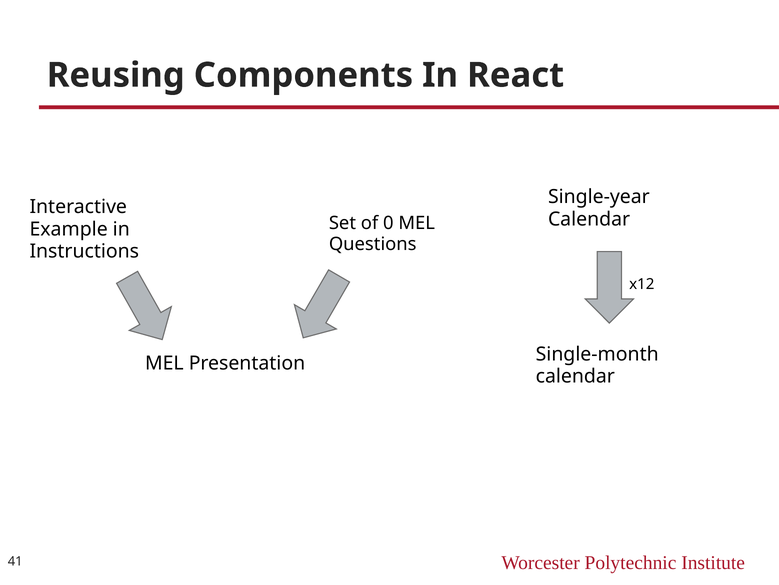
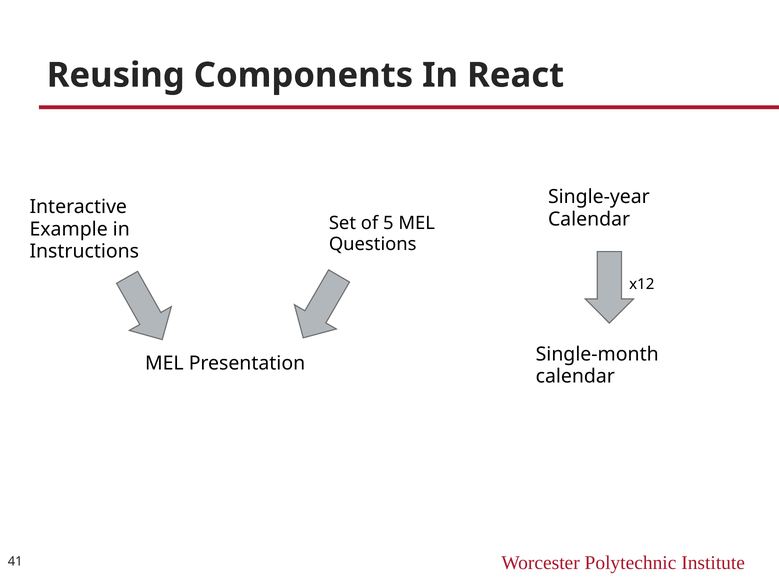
0: 0 -> 5 (388, 223)
